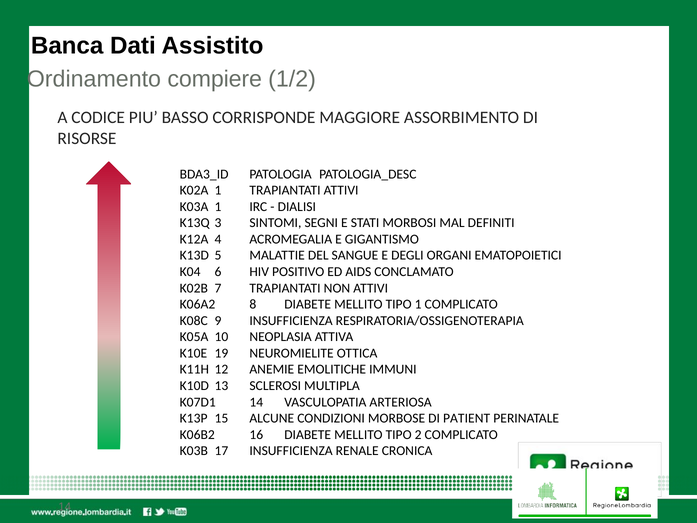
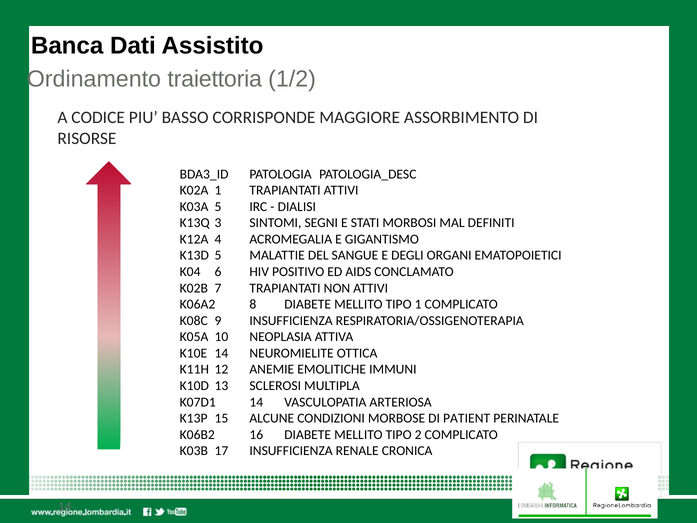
compiere: compiere -> traiettoria (215, 79)
K03A 1: 1 -> 5 (218, 207)
K10E 19: 19 -> 14 (221, 353)
